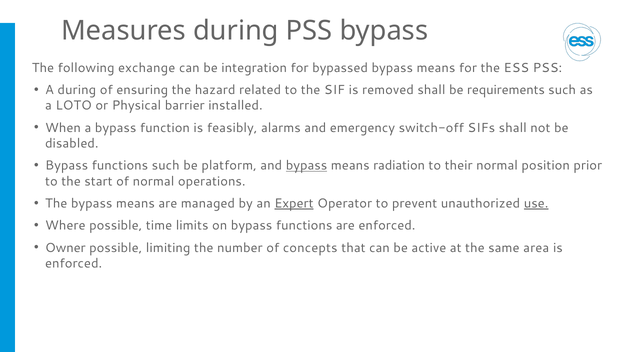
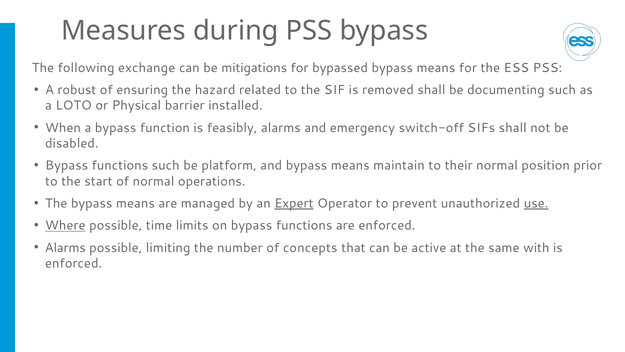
integration: integration -> mitigations (254, 68)
A during: during -> robust (77, 90)
requirements: requirements -> documenting (506, 90)
bypass underline: present -> none (307, 165)
radiation: radiation -> maintain (399, 165)
Where underline: none -> present (65, 225)
Owner: Owner -> Alarms (65, 248)
area: area -> with (536, 248)
